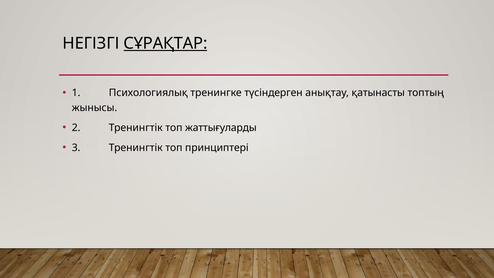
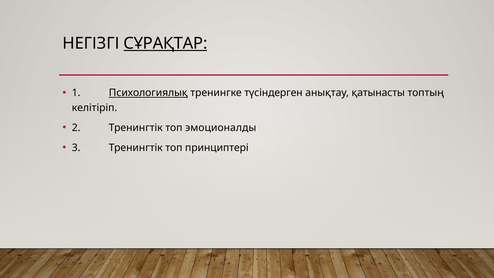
Психологиялық underline: none -> present (148, 93)
жынысы: жынысы -> келітіріп (95, 108)
жаттығуларды: жаттығуларды -> эмоционалды (221, 128)
